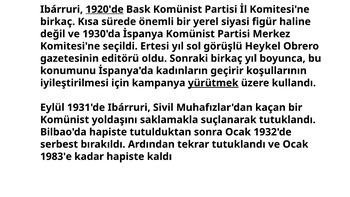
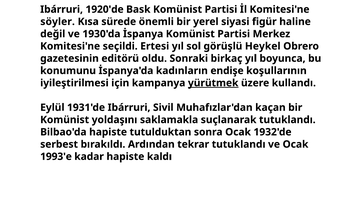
1920'de underline: present -> none (105, 9)
birkaç: birkaç -> söyler (58, 22)
geçirir: geçirir -> endişe (227, 71)
1983'e: 1983'e -> 1993'e (56, 156)
